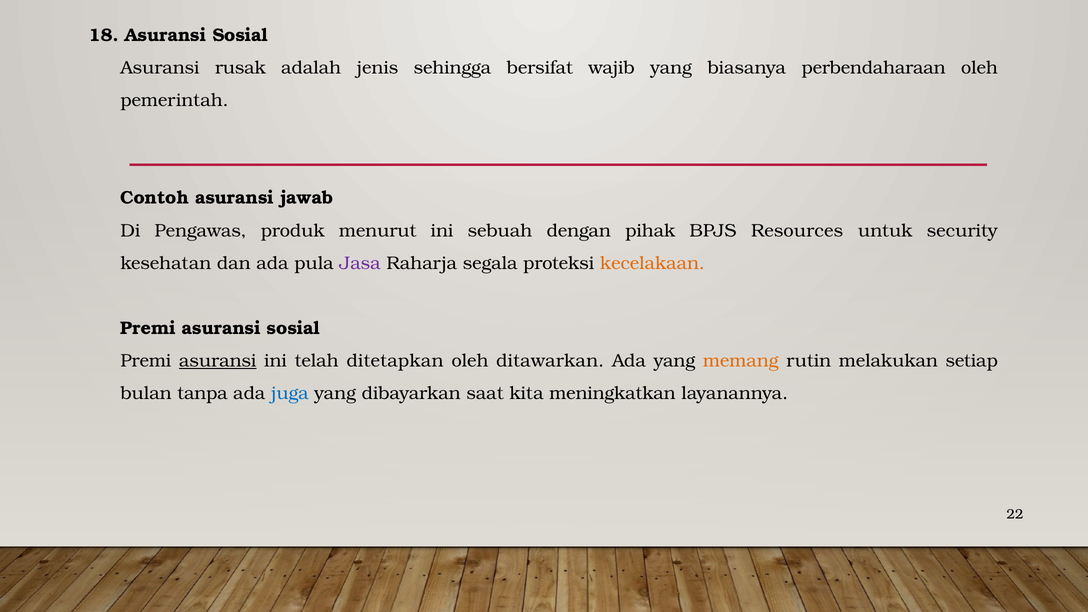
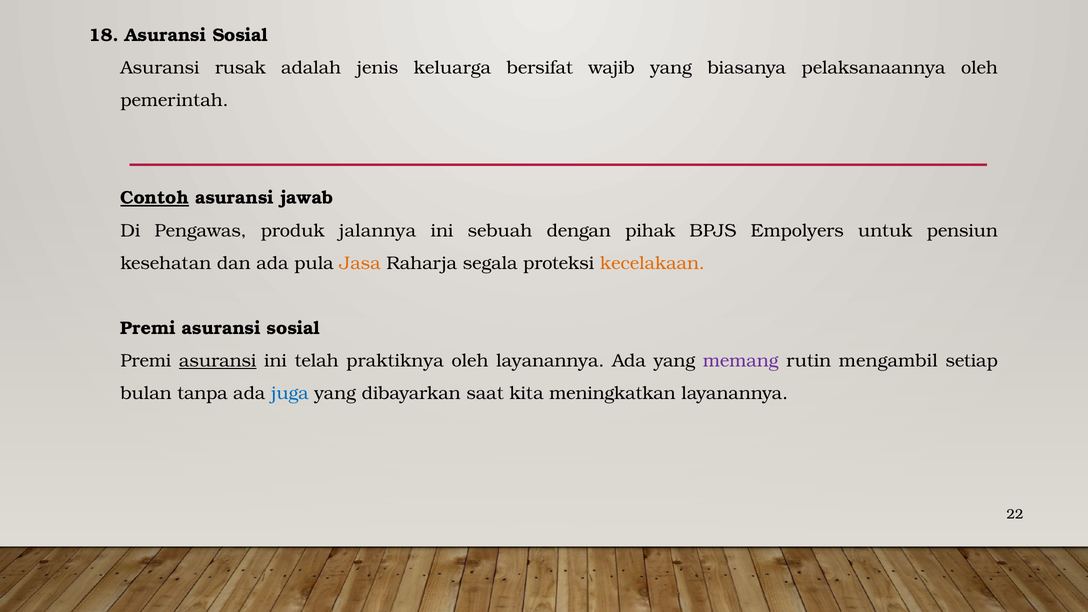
sehingga: sehingga -> keluarga (452, 68)
perbendaharaan: perbendaharaan -> pelaksanaannya (874, 68)
Contoh underline: none -> present (155, 198)
menurut: menurut -> jalannya (378, 231)
Resources: Resources -> Empolyers (797, 231)
security: security -> pensiun (962, 231)
Jasa colour: purple -> orange (360, 263)
ditetapkan: ditetapkan -> praktiknya (395, 361)
oleh ditawarkan: ditawarkan -> layanannya (550, 361)
memang colour: orange -> purple (741, 361)
melakukan: melakukan -> mengambil (888, 361)
